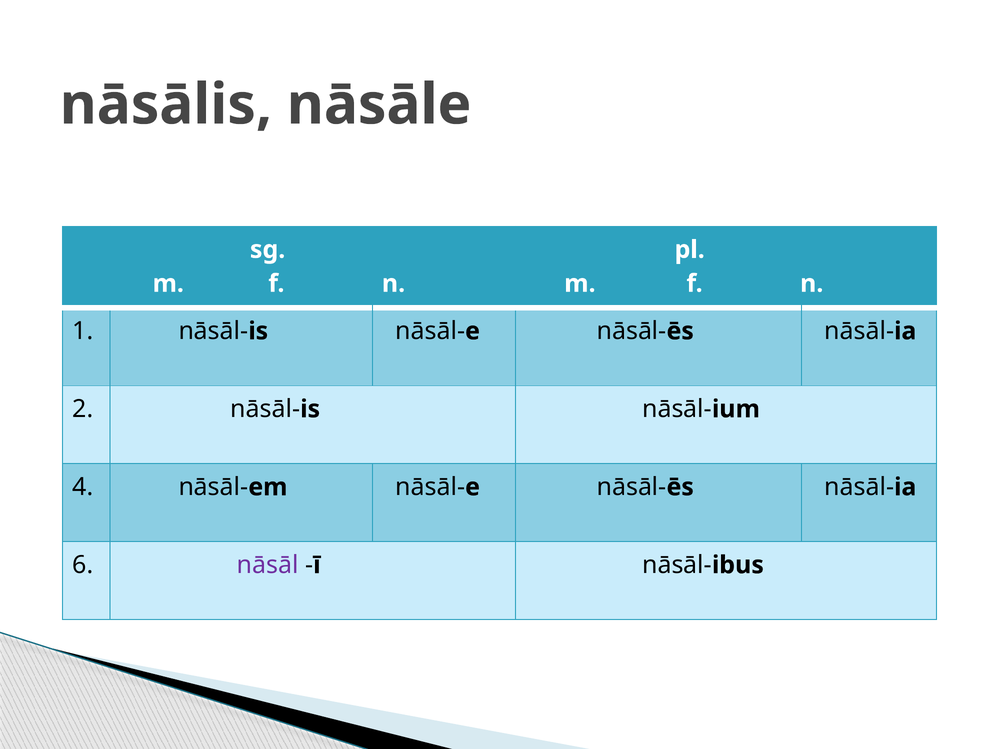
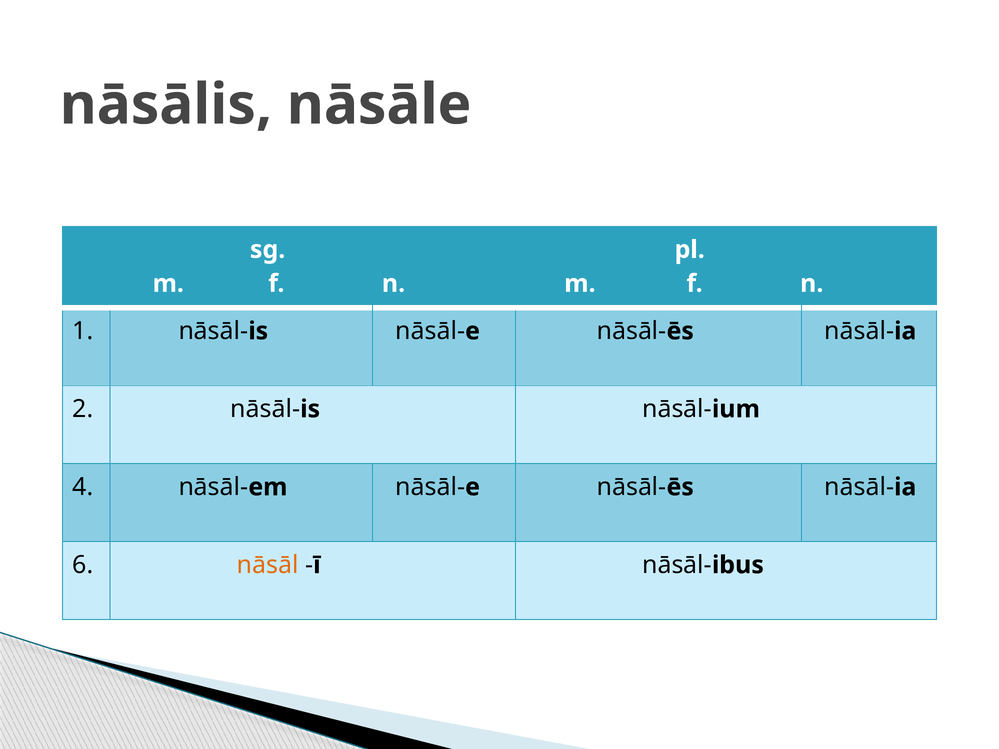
nāsāl colour: purple -> orange (268, 565)
